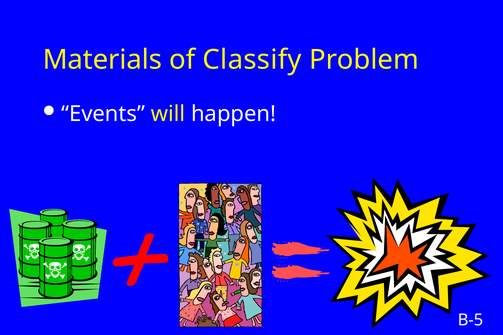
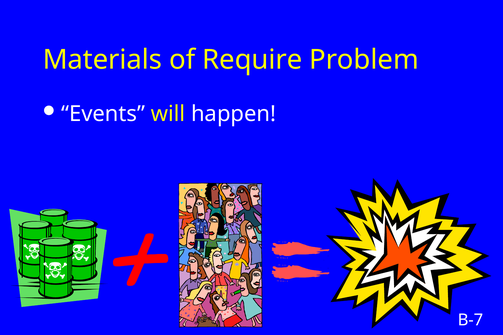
Classify: Classify -> Require (252, 60)
B-5: B-5 -> B-7 (471, 320)
